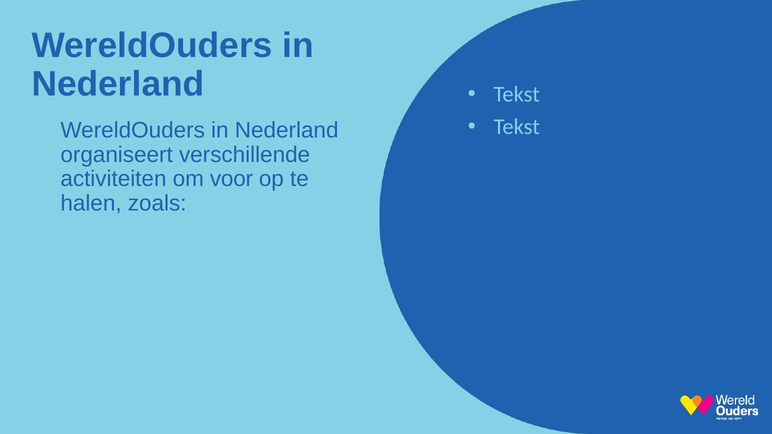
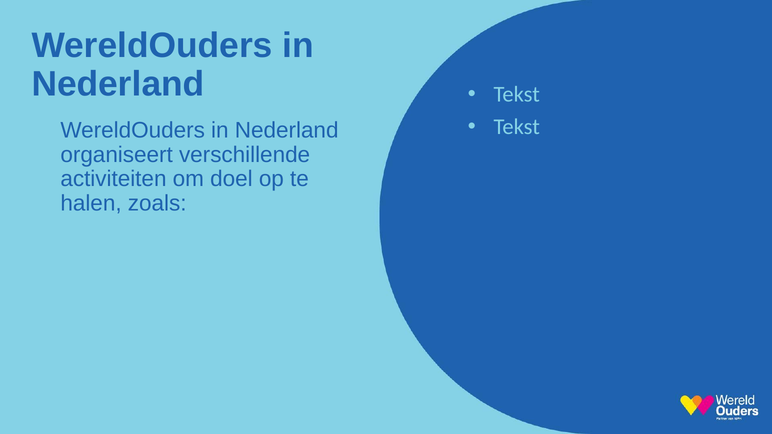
voor: voor -> doel (231, 179)
